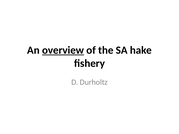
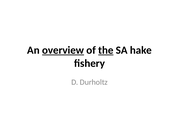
the underline: none -> present (106, 50)
